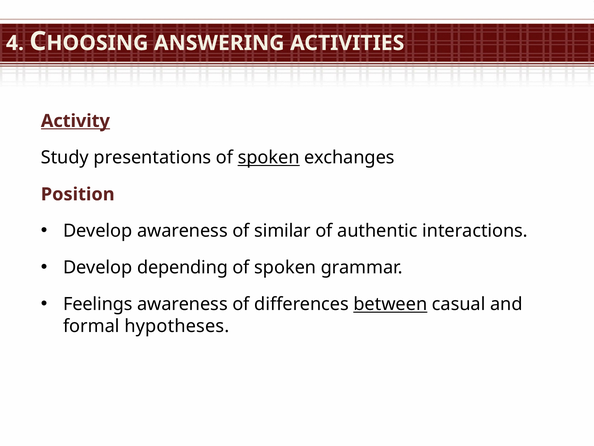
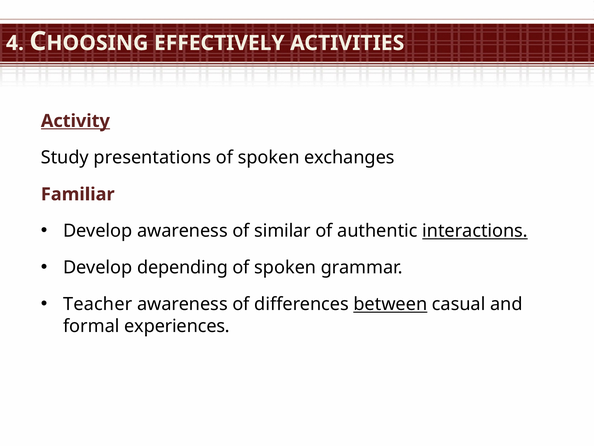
ANSWERING: ANSWERING -> EFFECTIVELY (219, 43)
spoken underline: present -> none (269, 157)
Position: Position -> Familiar (78, 194)
interactions underline: none -> present (475, 231)
Feelings: Feelings -> Teacher (98, 304)
hypotheses: hypotheses -> experiences (177, 326)
